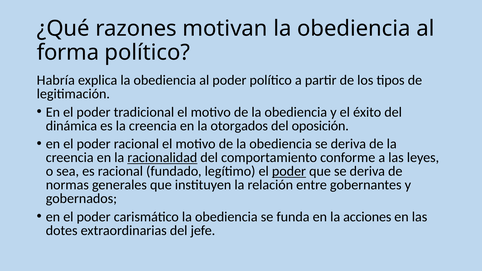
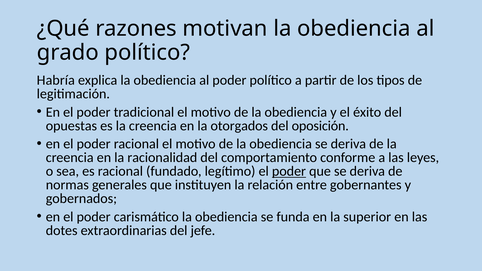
forma: forma -> grado (68, 52)
dinámica: dinámica -> opuestas (71, 126)
racionalidad underline: present -> none (162, 158)
acciones: acciones -> superior (367, 217)
